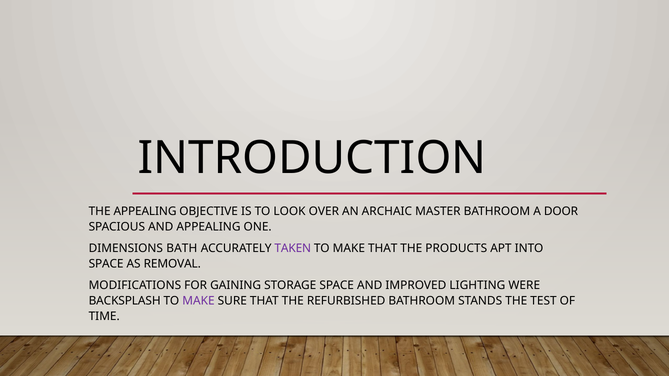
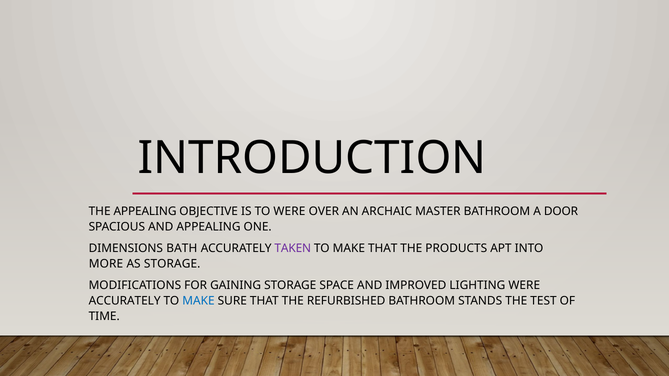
TO LOOK: LOOK -> WERE (289, 212)
SPACE: SPACE -> MORE (106, 264)
AS REMOVAL: REMOVAL -> STORAGE (172, 264)
BACKSPLASH: BACKSPLASH -> ACCURATELY (125, 301)
MAKE colour: purple -> blue (198, 301)
